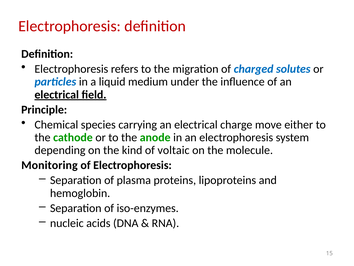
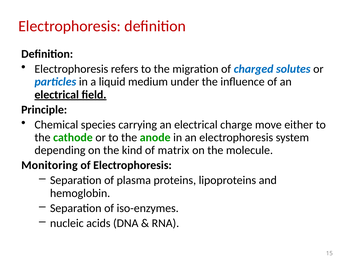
voltaic: voltaic -> matrix (174, 150)
